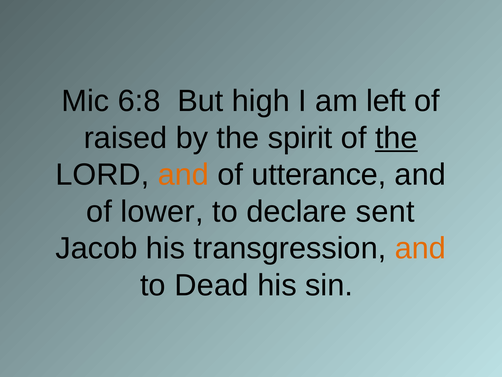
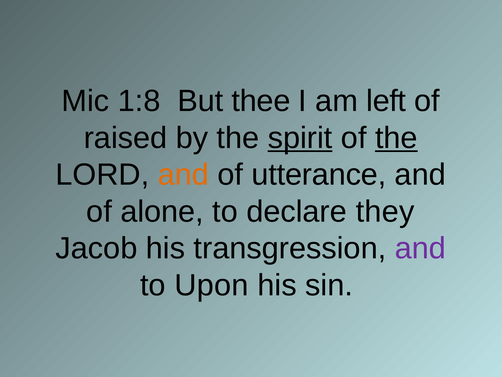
6:8: 6:8 -> 1:8 (139, 101)
high: high -> thee (261, 101)
spirit underline: none -> present (300, 138)
lower: lower -> alone (162, 211)
sent: sent -> they (385, 211)
and colour: orange -> purple (420, 248)
Dead: Dead -> Upon (211, 285)
